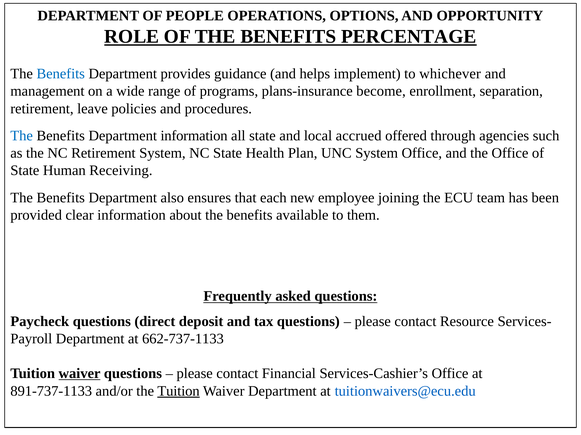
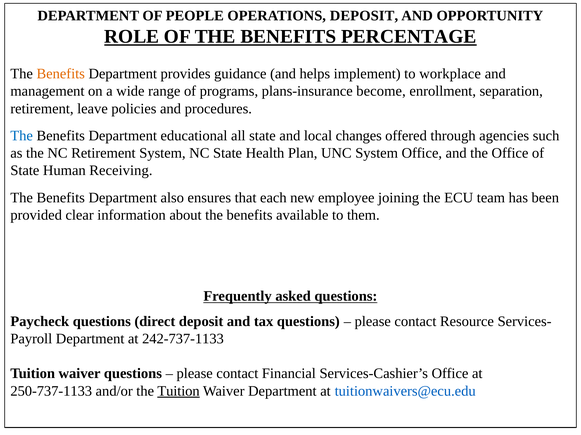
OPERATIONS OPTIONS: OPTIONS -> DEPOSIT (364, 16)
Benefits colour: blue -> orange (61, 74)
whichever: whichever -> workplace (450, 74)
Department information: information -> educational (194, 136)
accrued: accrued -> changes (359, 136)
662-737-1133: 662-737-1133 -> 242-737-1133 (183, 339)
waiver underline: present -> none (80, 374)
891-737-1133: 891-737-1133 -> 250-737-1133 (51, 392)
